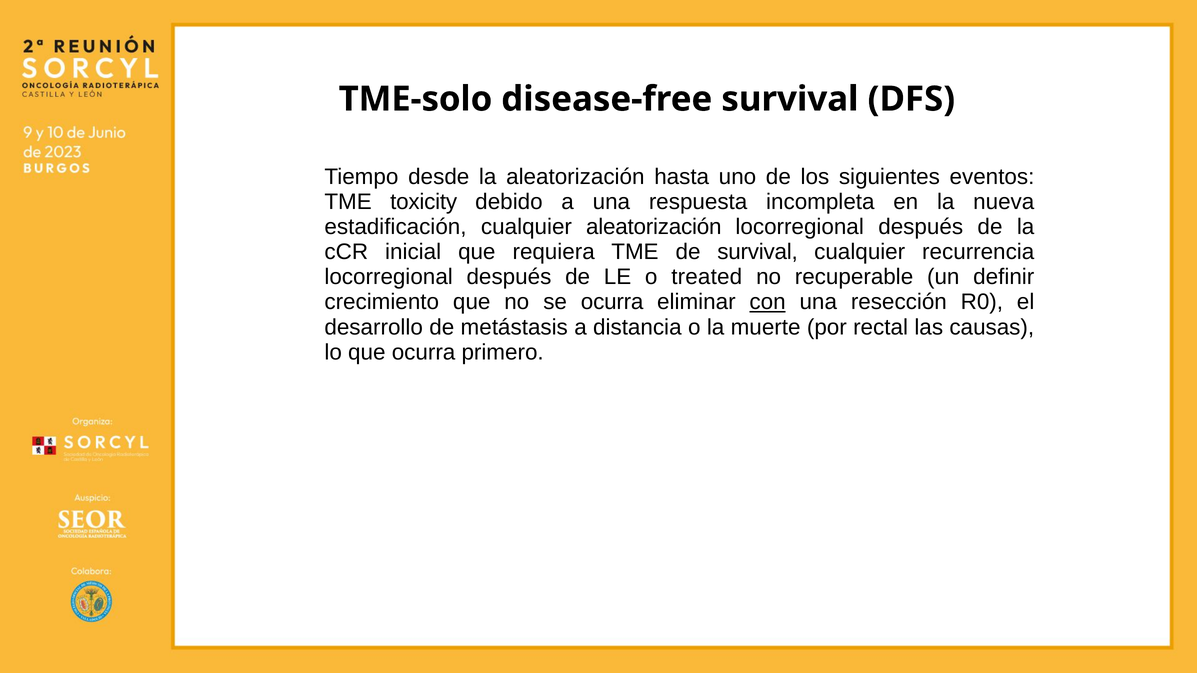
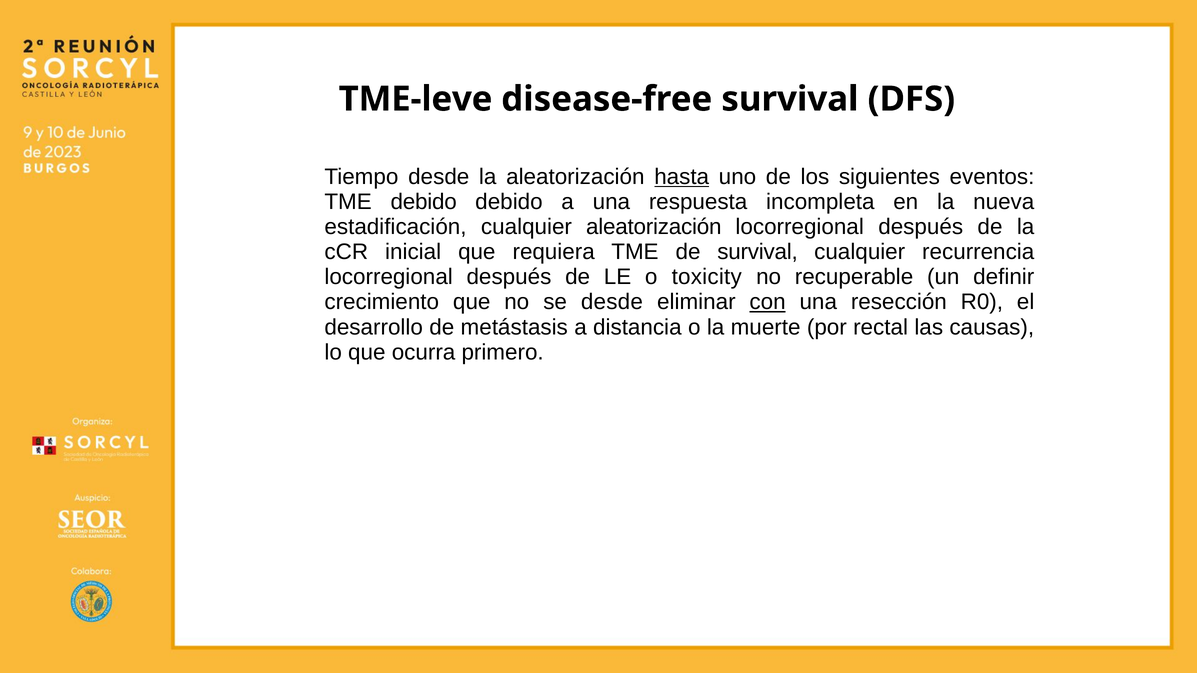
TME-solo: TME-solo -> TME-leve (416, 99)
hasta underline: none -> present (682, 177)
TME toxicity: toxicity -> debido (424, 202)
treated: treated -> toxicity (707, 277)
se ocurra: ocurra -> desde (612, 302)
